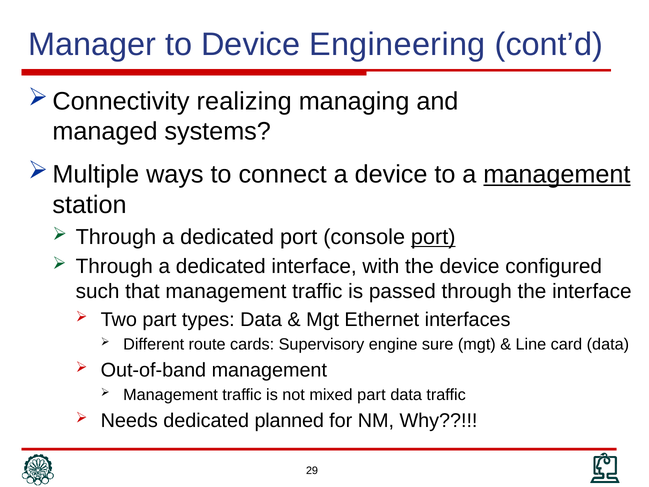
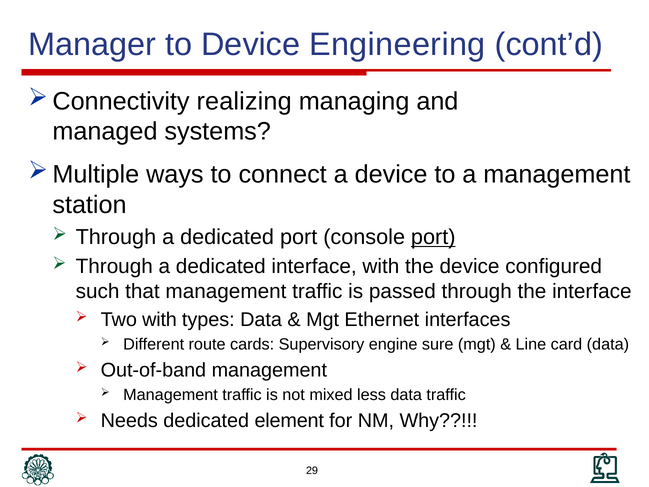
management underline: present -> none (557, 175)
Two part: part -> with (160, 320)
mixed part: part -> less (372, 395)
planned: planned -> element (289, 421)
